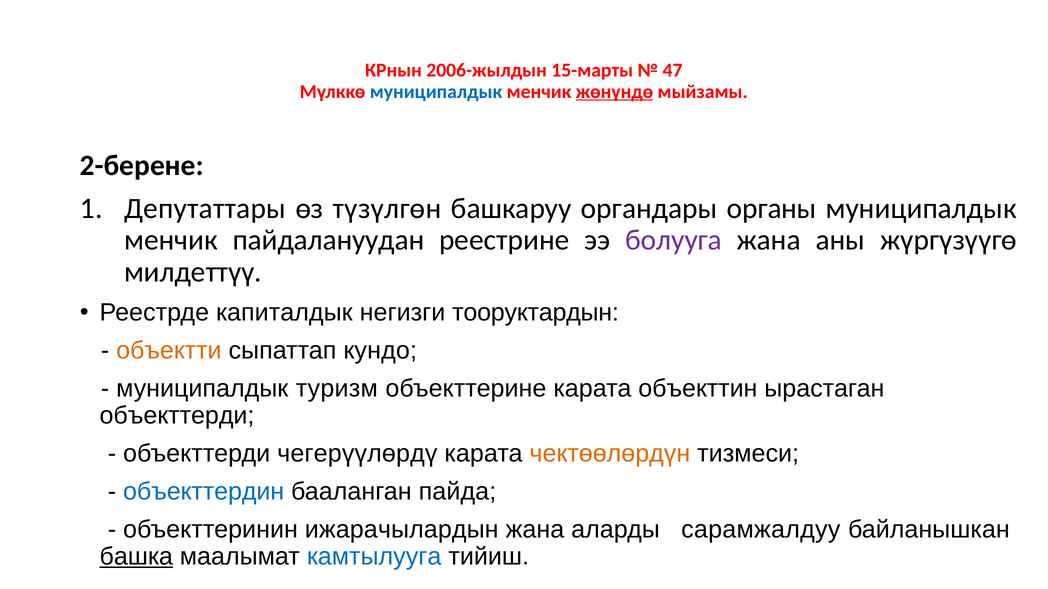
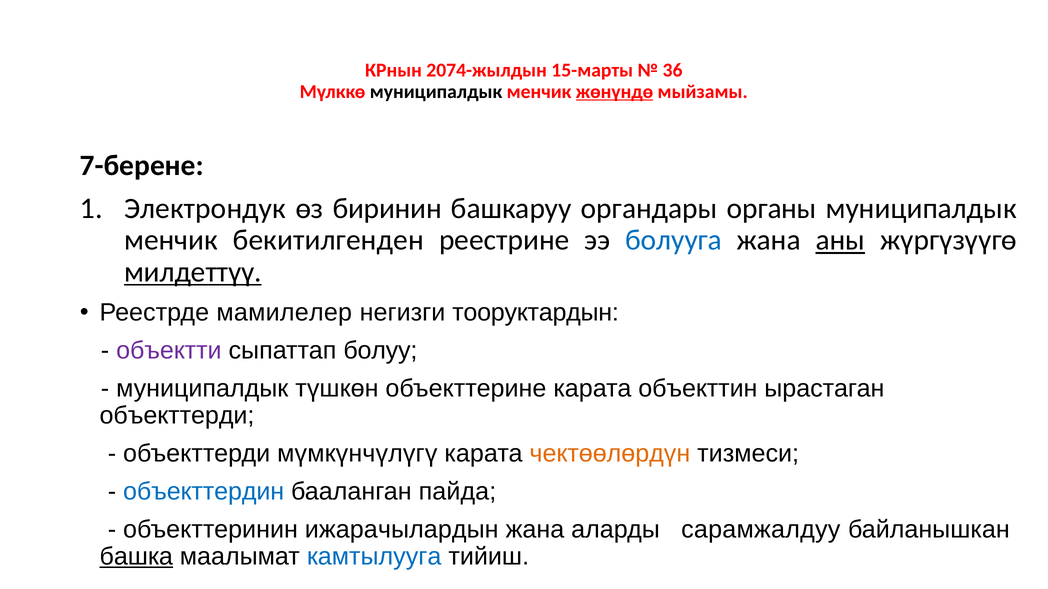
2006-жылдын: 2006-жылдын -> 2074-жылдын (487, 70)
47: 47 -> 36 (673, 70)
муниципалдык colour: blue -> black (436, 92)
2-берене: 2-берене -> 7-берене (142, 166)
Депутаттары: Депутаттары -> Электрондук (205, 209)
түзүлгөн: түзүлгөн -> биринин (387, 209)
пайдалануудан: пайдалануудан -> бекитилгенден (328, 240)
болууга colour: purple -> blue (674, 240)
аны underline: none -> present (840, 240)
милдеттүү underline: none -> present (193, 272)
капиталдык: капиталдык -> мамилелер (284, 313)
объектти colour: orange -> purple (169, 351)
кундо: кундо -> болуу (380, 351)
туризм: туризм -> түшкөн (337, 389)
чегерүүлөрдү: чегерүүлөрдү -> мүмкүнчүлүгү (357, 454)
